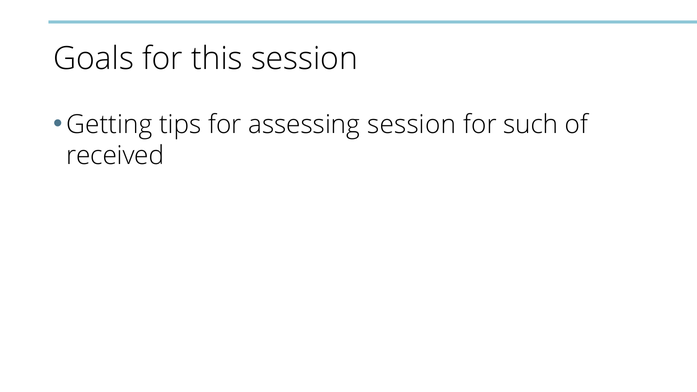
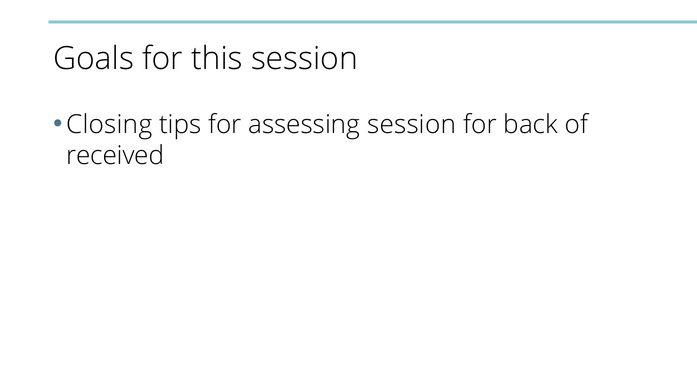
Getting: Getting -> Closing (109, 124)
such: such -> back (531, 124)
